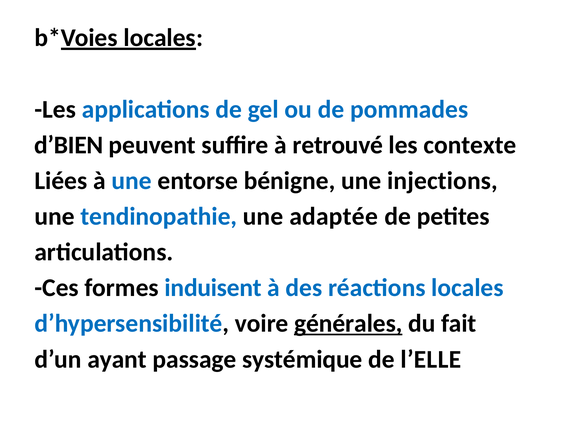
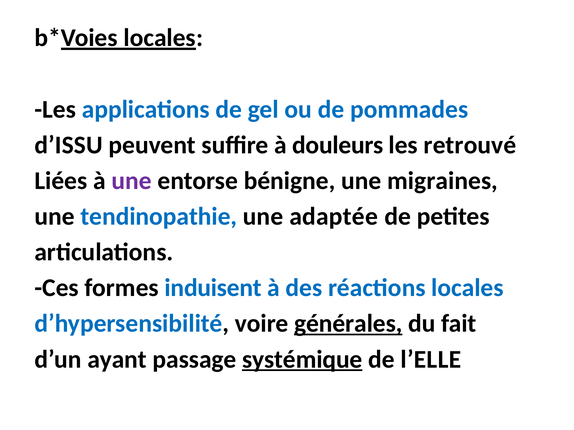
d’BIEN: d’BIEN -> d’ISSU (69, 145)
retrouvé: retrouvé -> douleurs (338, 145)
contexte: contexte -> retrouvé (470, 145)
une colour: blue -> purple (132, 181)
injections: injections -> migraines (443, 181)
systémique underline: none -> present (302, 360)
